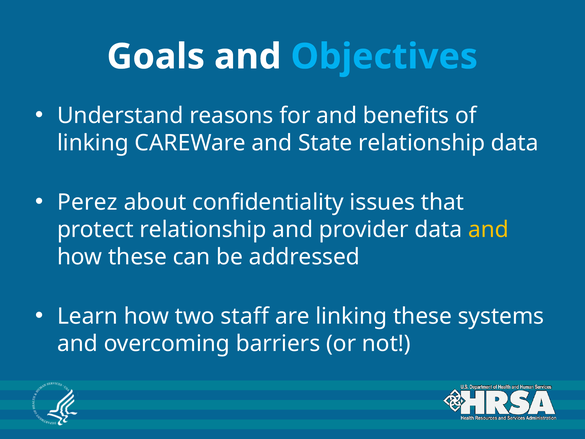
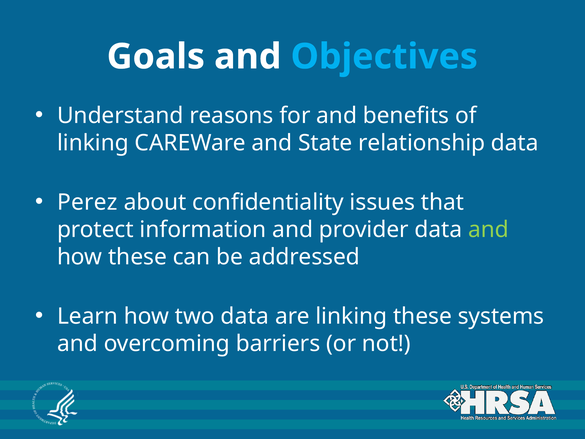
protect relationship: relationship -> information (203, 229)
and colour: yellow -> light green (488, 229)
two staff: staff -> data (245, 316)
